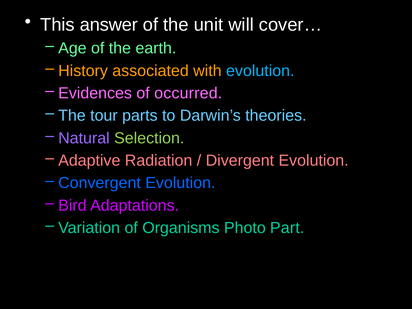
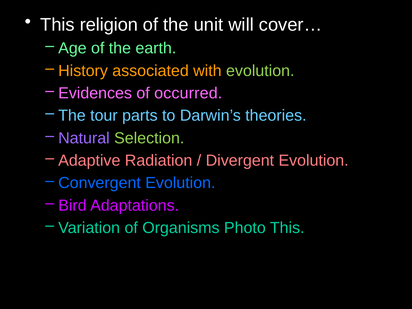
answer: answer -> religion (109, 25)
evolution colour: light blue -> light green (260, 71)
Photo Part: Part -> This (287, 228)
